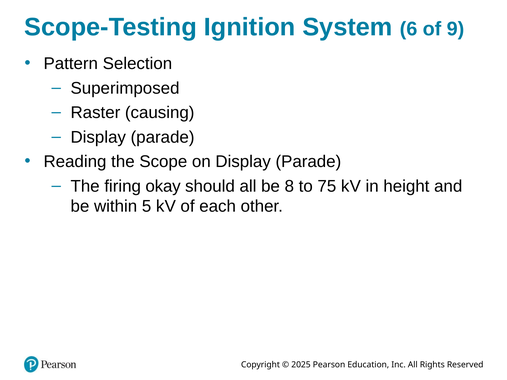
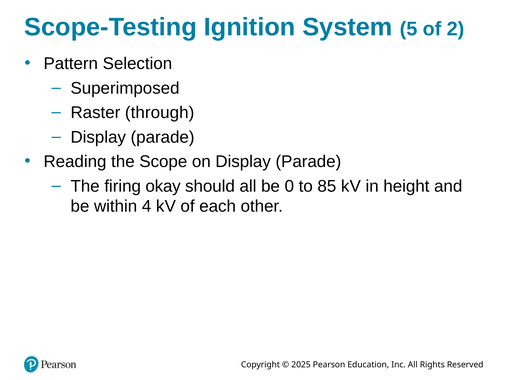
6: 6 -> 5 (409, 29)
9: 9 -> 2 (456, 29)
causing: causing -> through (160, 113)
8: 8 -> 0 (289, 186)
75: 75 -> 85 (327, 186)
5: 5 -> 4 (147, 207)
